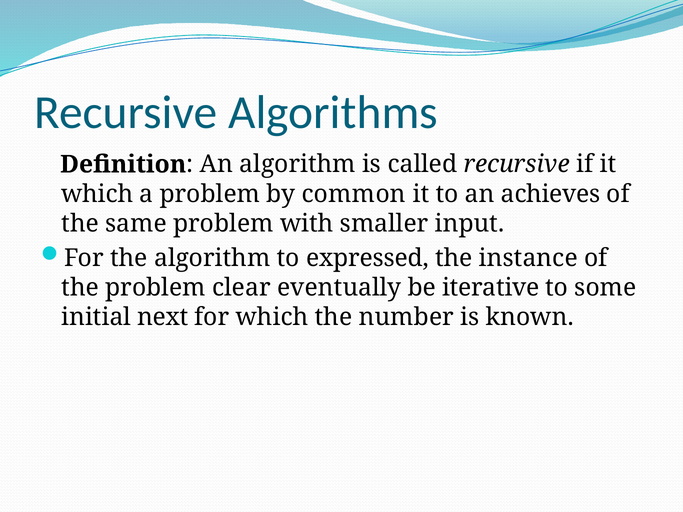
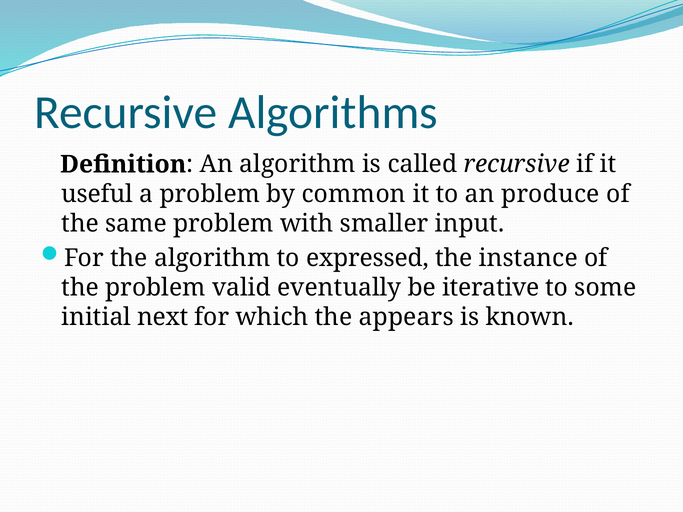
which: which -> useful (97, 194)
achieves: achieves -> produce (550, 194)
clear: clear -> valid (241, 288)
number: number -> appears (406, 317)
